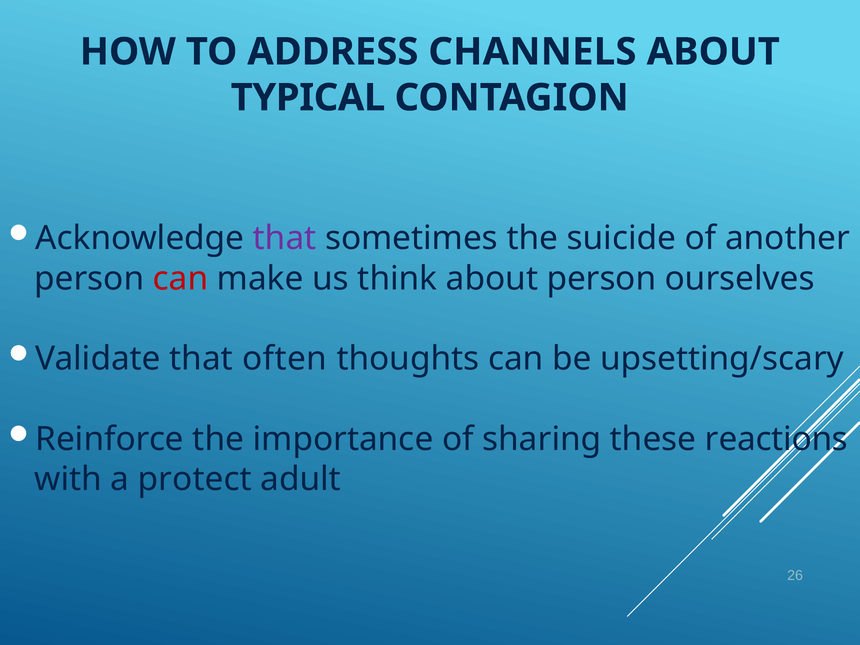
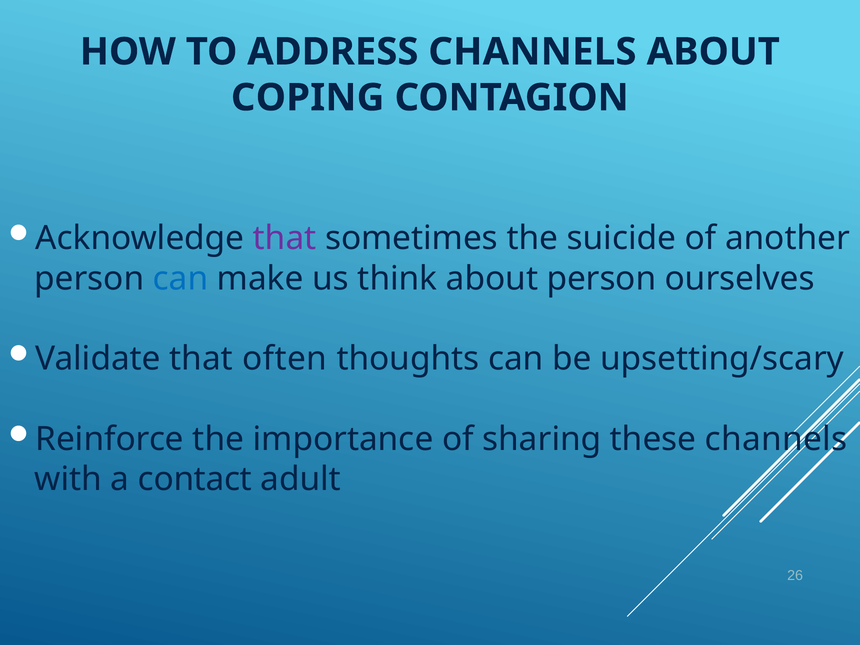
TYPICAL: TYPICAL -> COPING (308, 98)
can colour: red -> blue (181, 279)
these reactions: reactions -> channels (776, 439)
protect: protect -> contact (195, 479)
